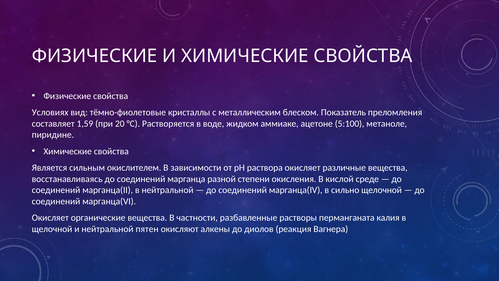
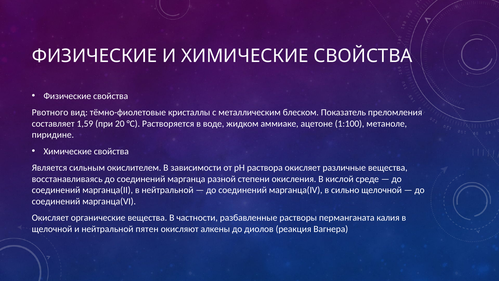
Условиях: Условиях -> Рвотного (50, 112)
5:100: 5:100 -> 1:100 (350, 123)
